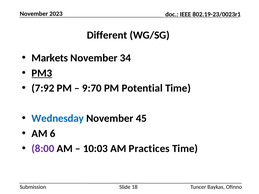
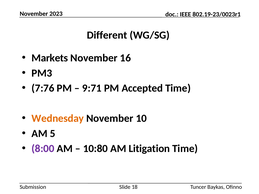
34: 34 -> 16 (125, 58)
PM3 underline: present -> none (42, 73)
7:92: 7:92 -> 7:76 (43, 88)
9:70: 9:70 -> 9:71 (92, 88)
Potential: Potential -> Accepted (142, 88)
Wednesday colour: blue -> orange (58, 119)
45: 45 -> 10 (141, 119)
6: 6 -> 5 (53, 134)
10:03: 10:03 -> 10:80 (95, 149)
Practices: Practices -> Litigation (149, 149)
